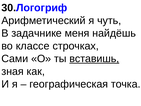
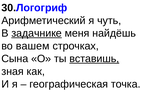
задачнике underline: none -> present (37, 33)
классе: классе -> вашем (33, 46)
Сами: Сами -> Сына (15, 59)
